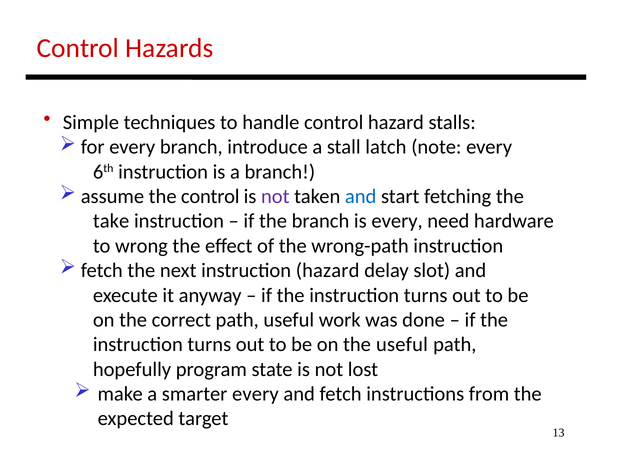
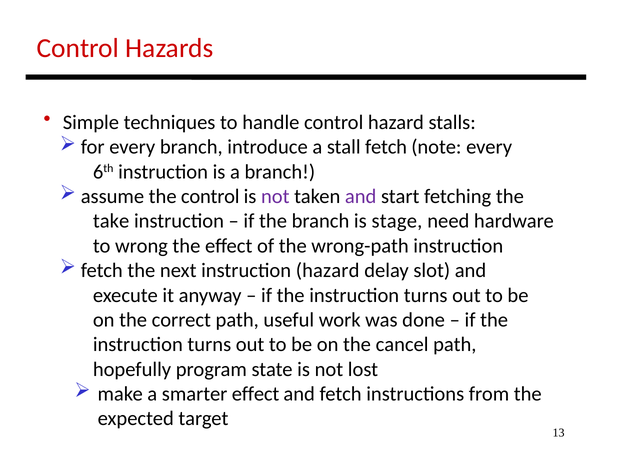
stall latch: latch -> fetch (386, 147)
and colour: blue -> purple (361, 196)
is every: every -> stage (397, 221)
the useful: useful -> cancel (402, 344)
smarter every: every -> effect (256, 394)
